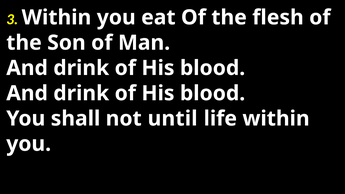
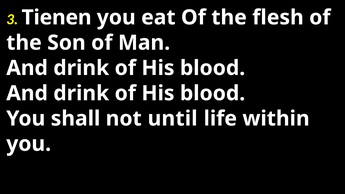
3 Within: Within -> Tienen (57, 17)
